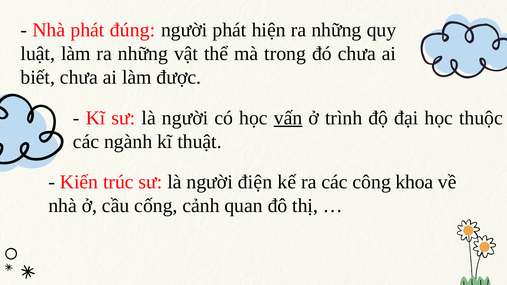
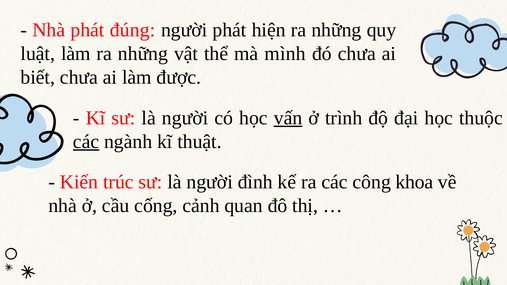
trong: trong -> mình (285, 54)
các underline: none -> present (86, 142)
điện: điện -> đình (255, 182)
